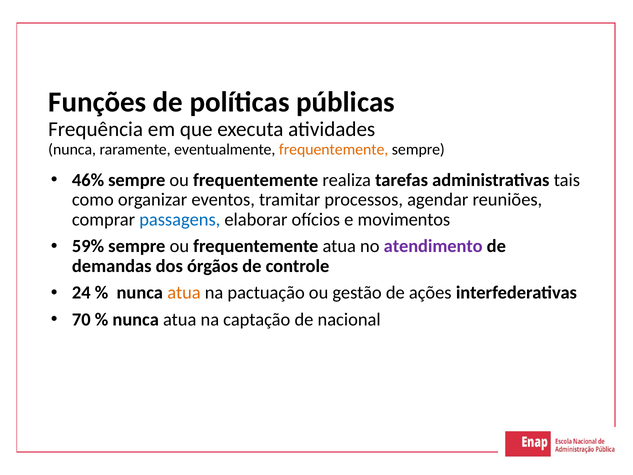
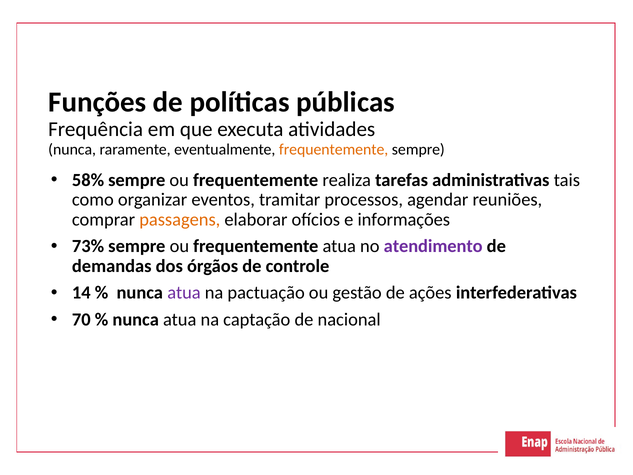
46%: 46% -> 58% (88, 180)
passagens colour: blue -> orange (180, 220)
movimentos: movimentos -> informações (404, 220)
59%: 59% -> 73% (88, 246)
24: 24 -> 14 (81, 293)
atua colour: orange -> purple (184, 293)
